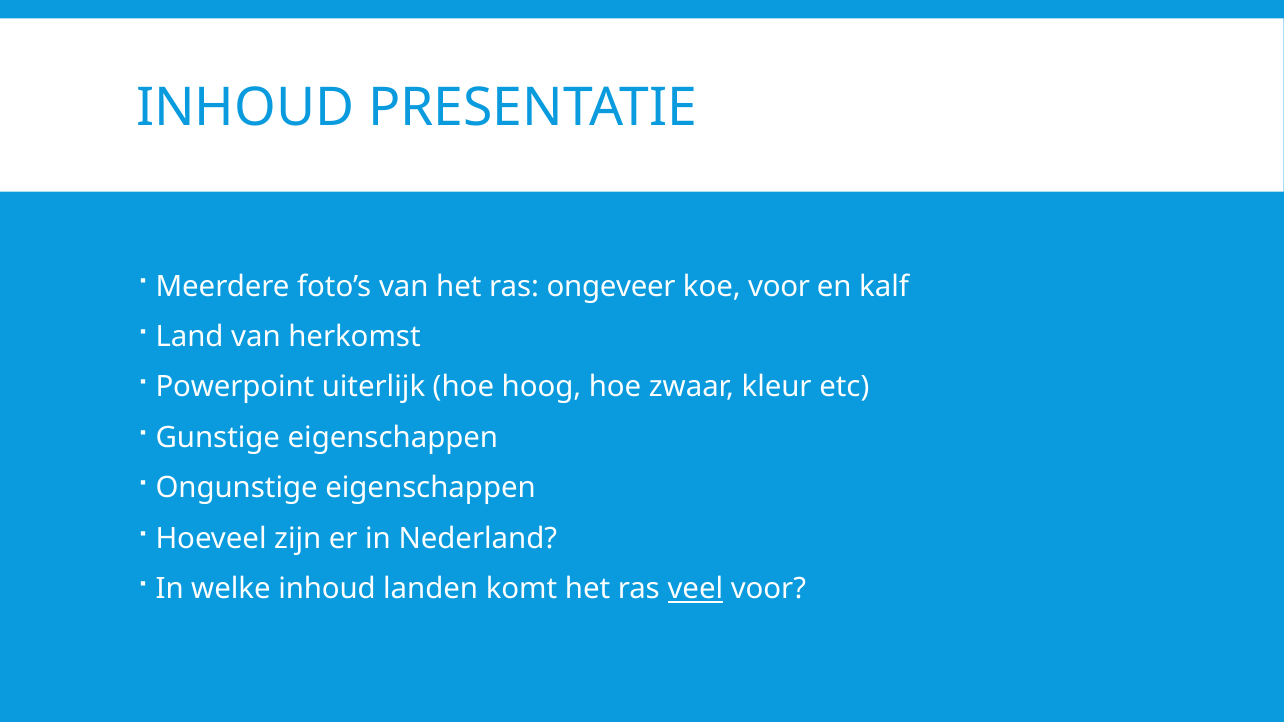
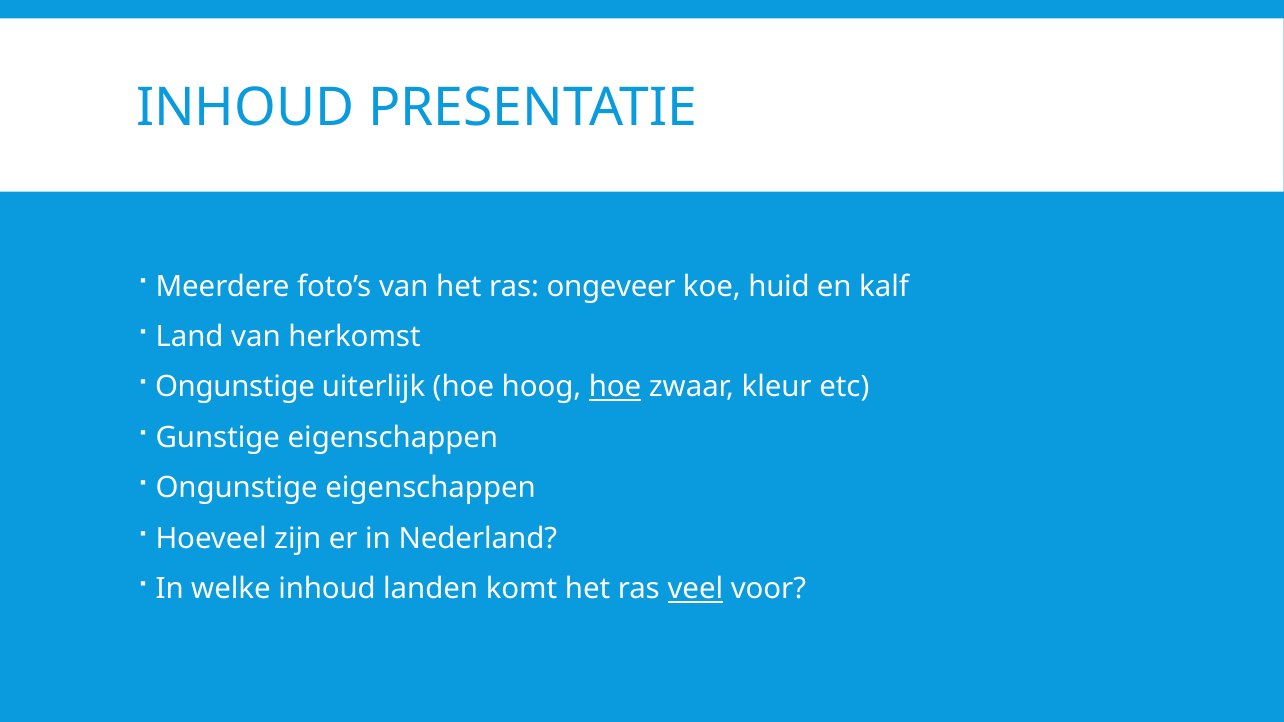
koe voor: voor -> huid (779, 286)
Powerpoint: Powerpoint -> Ongunstige (235, 387)
hoe underline: none -> present (615, 387)
